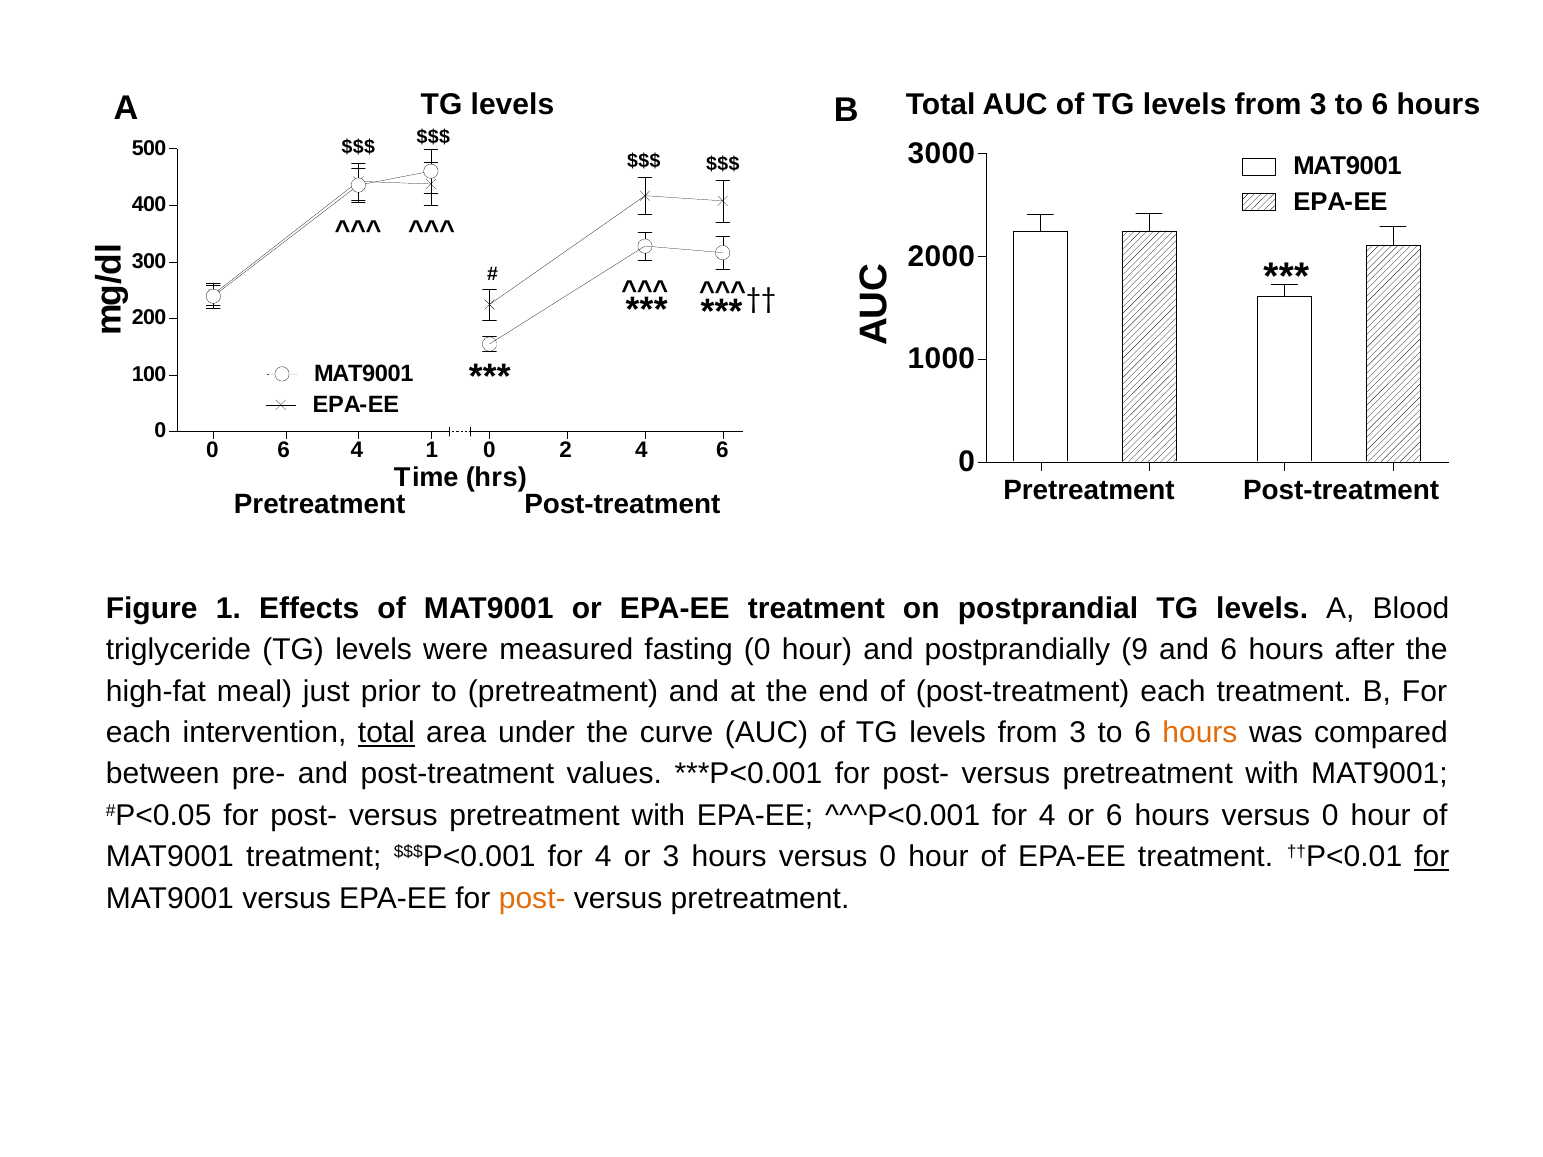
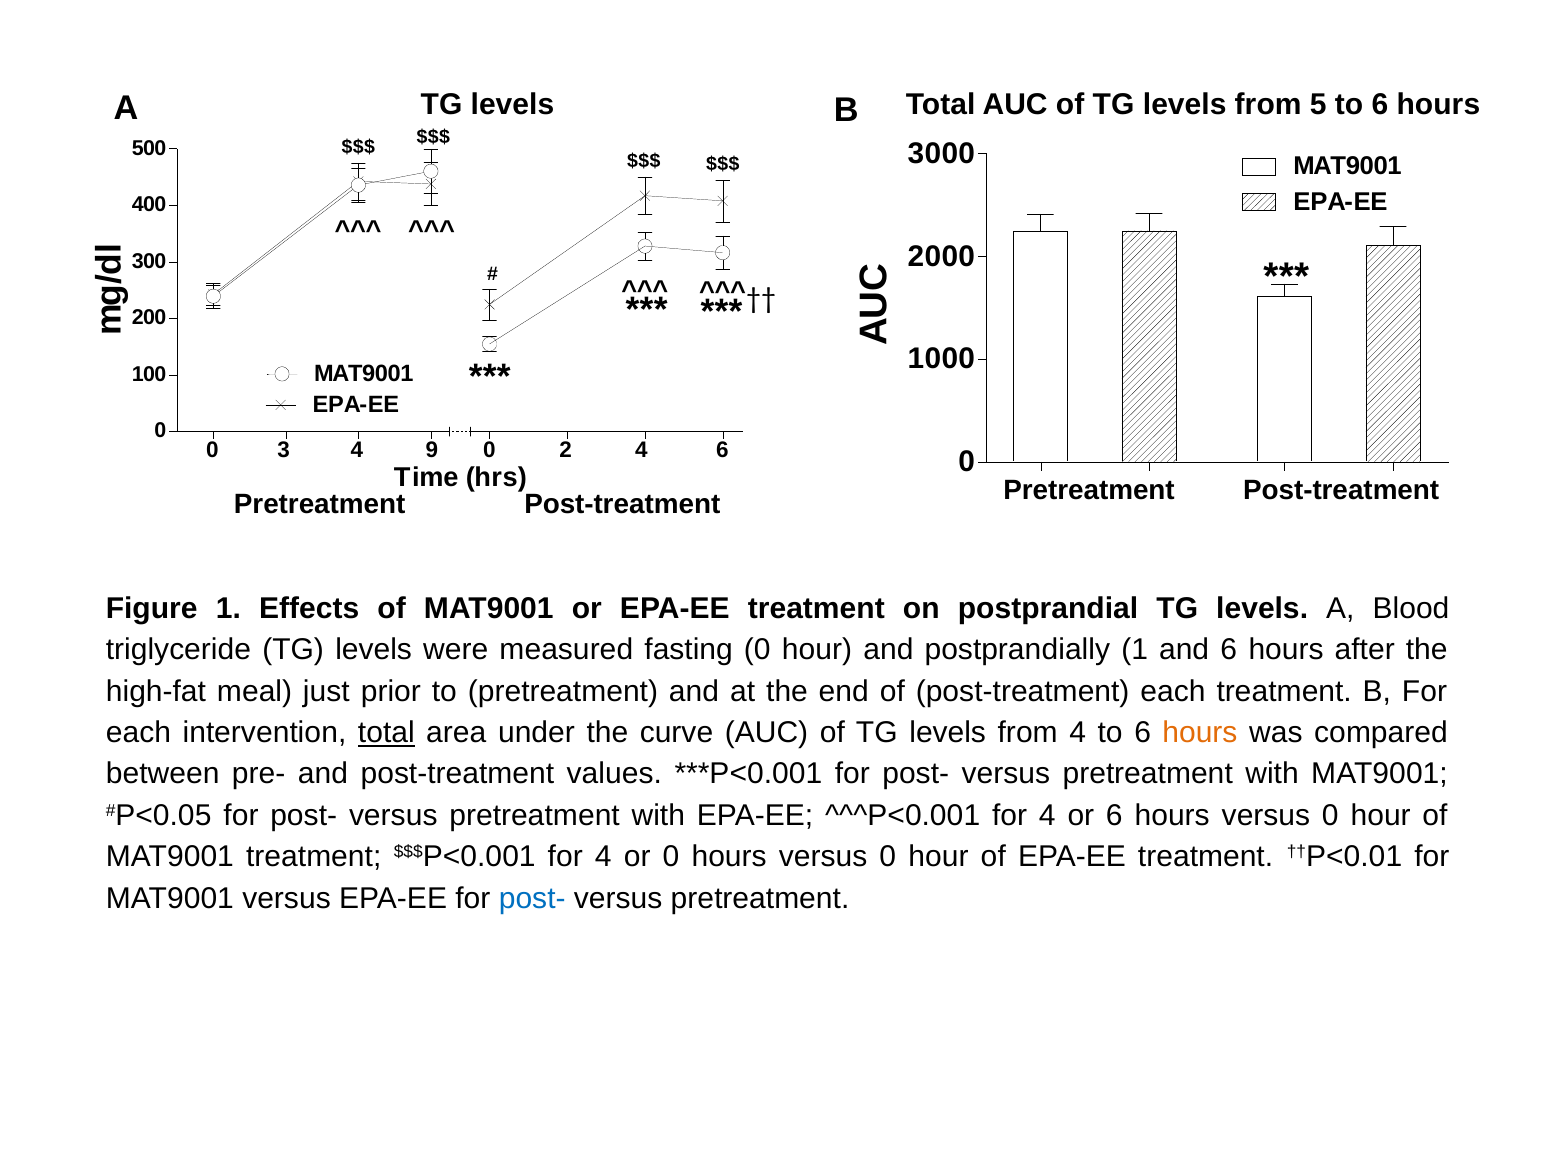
3: 3 -> 5 (1318, 105)
0 6: 6 -> 3 (284, 450)
4 1: 1 -> 9 (432, 450)
postprandially 9: 9 -> 1 (1135, 650)
3: 3 -> 4 (1078, 733)
or 3: 3 -> 0 (671, 857)
for underline: present -> none (1432, 857)
post- colour: orange -> blue (532, 898)
